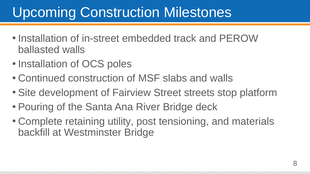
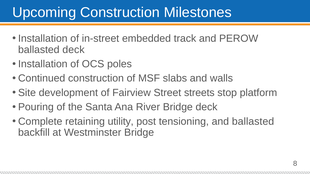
ballasted walls: walls -> deck (73, 50)
and materials: materials -> ballasted (253, 122)
